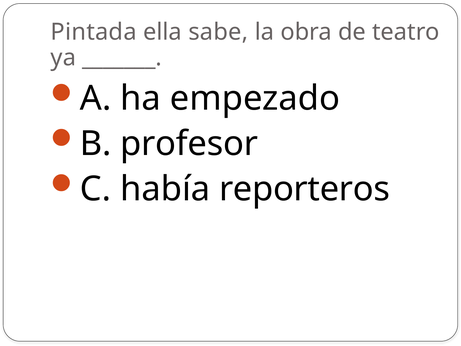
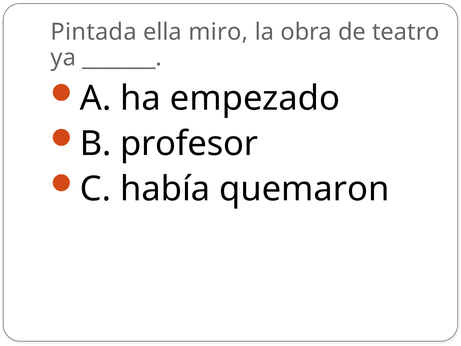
sabe: sabe -> miro (218, 32)
reporteros: reporteros -> quemaron (304, 189)
